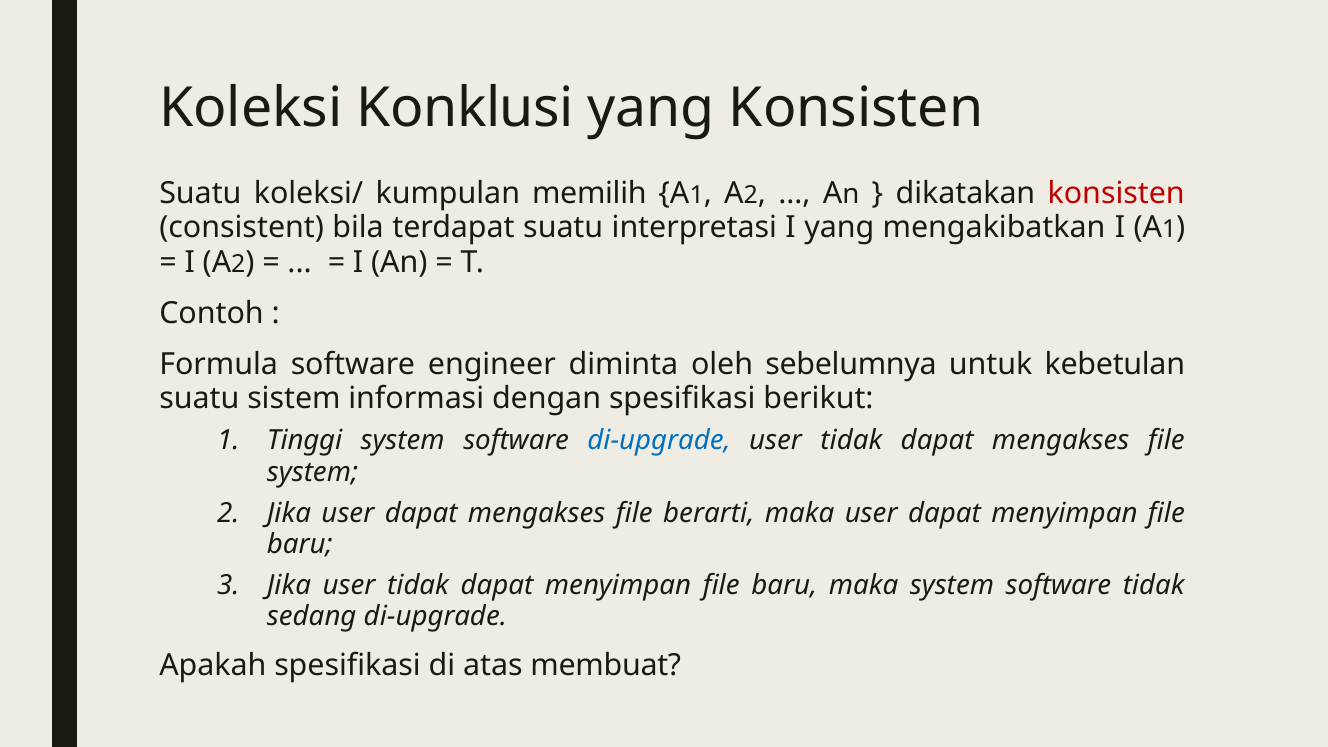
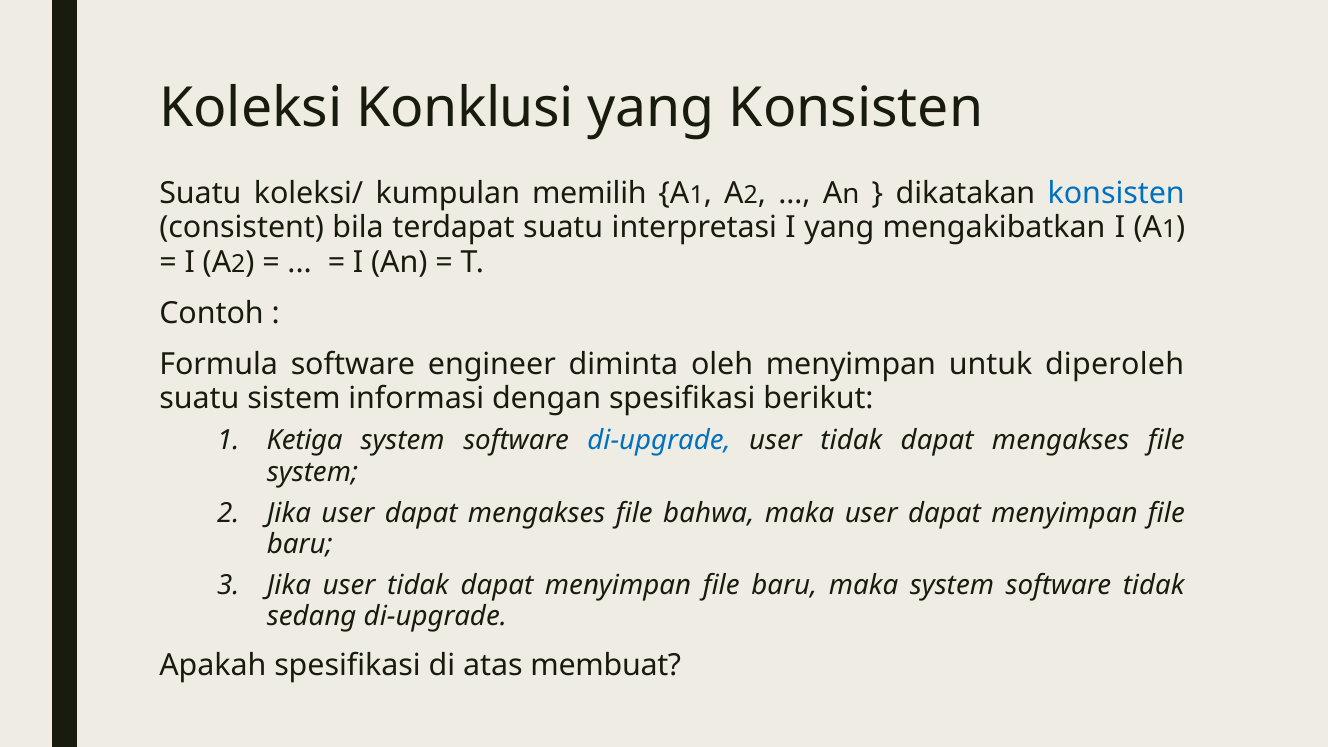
konsisten colour: red -> blue (1116, 194)
oleh sebelumnya: sebelumnya -> menyimpan (851, 364)
kebetulan: kebetulan -> diperoleh (1115, 364)
Tinggi: Tinggi -> Ketiga (305, 441)
berarti: berarti -> bahwa (709, 513)
